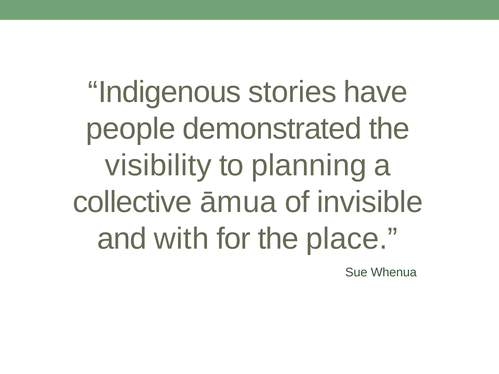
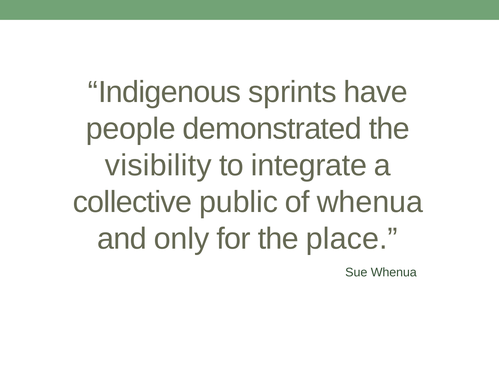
stories: stories -> sprints (292, 92)
planning: planning -> integrate (309, 166)
āmua: āmua -> public (239, 202)
of invisible: invisible -> whenua (370, 202)
with: with -> only (182, 239)
